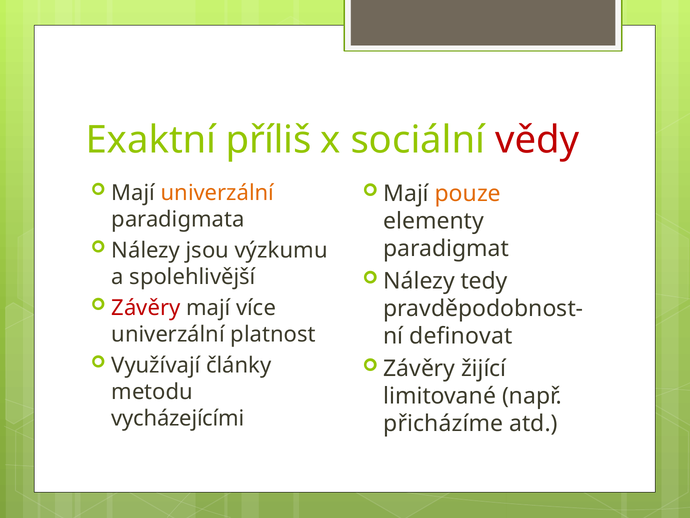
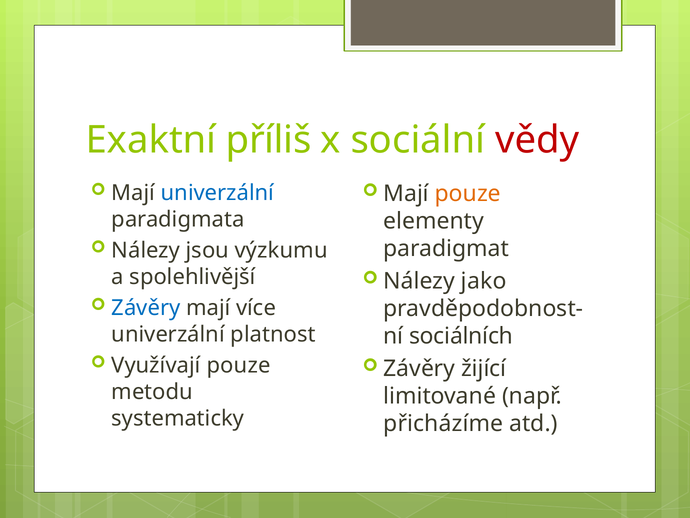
univerzální colour: orange -> blue (217, 193)
tedy: tedy -> jako (484, 281)
Závěry colour: red -> blue (146, 308)
definovat: definovat -> sociálních (461, 336)
Využívají články: články -> pouze (239, 365)
vycházejícími: vycházejícími -> systematicky (178, 418)
